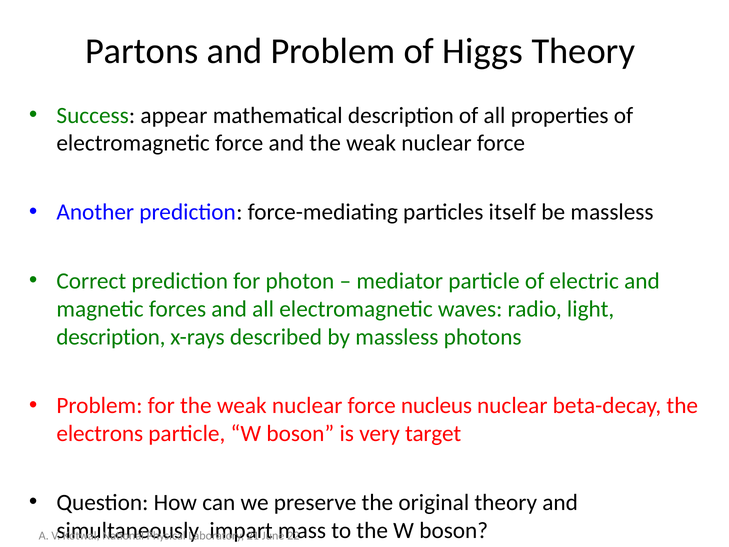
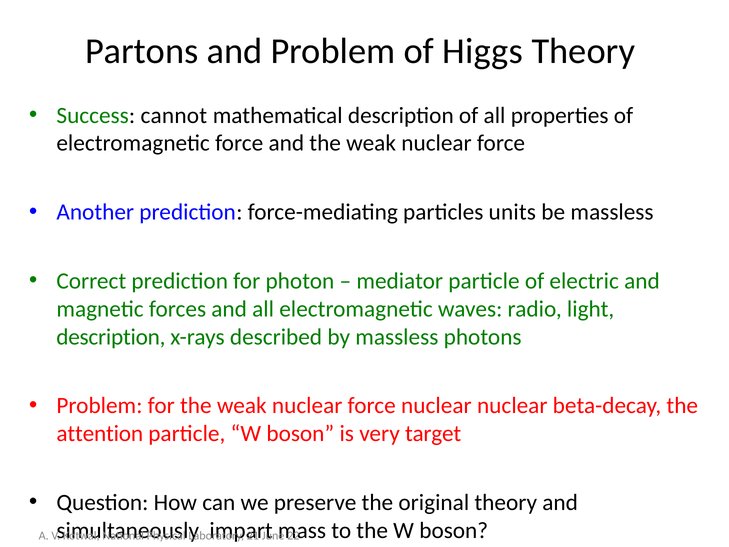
appear: appear -> cannot (174, 115)
itself: itself -> units (512, 212)
force nucleus: nucleus -> nuclear (436, 406)
electrons: electrons -> attention (100, 433)
